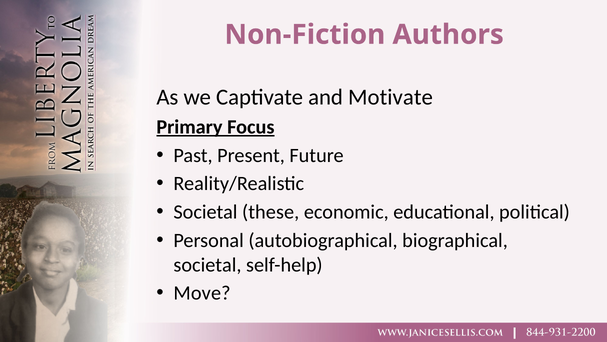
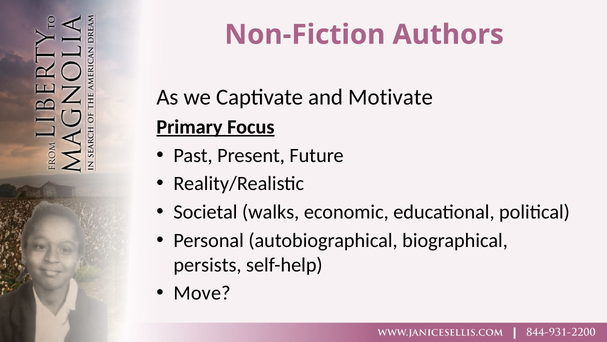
these: these -> walks (271, 212)
societal: societal -> persists (207, 265)
